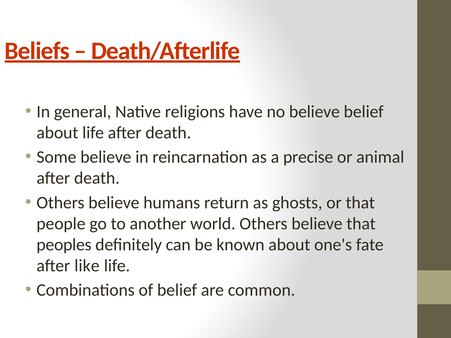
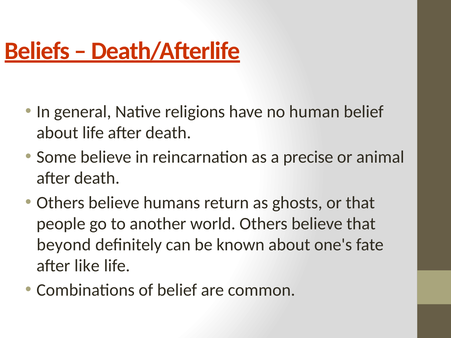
no believe: believe -> human (314, 112)
peoples: peoples -> beyond (64, 245)
